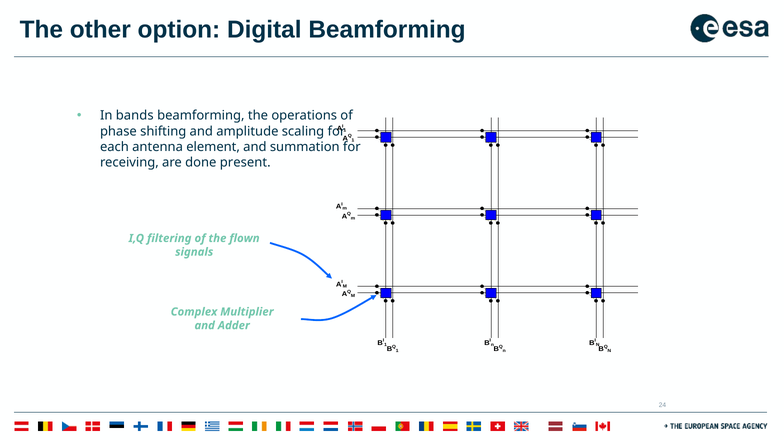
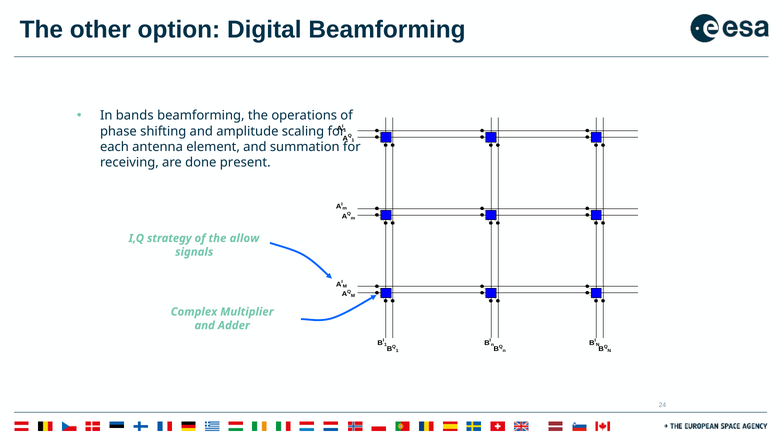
filtering: filtering -> strategy (169, 238)
flown: flown -> allow (244, 238)
